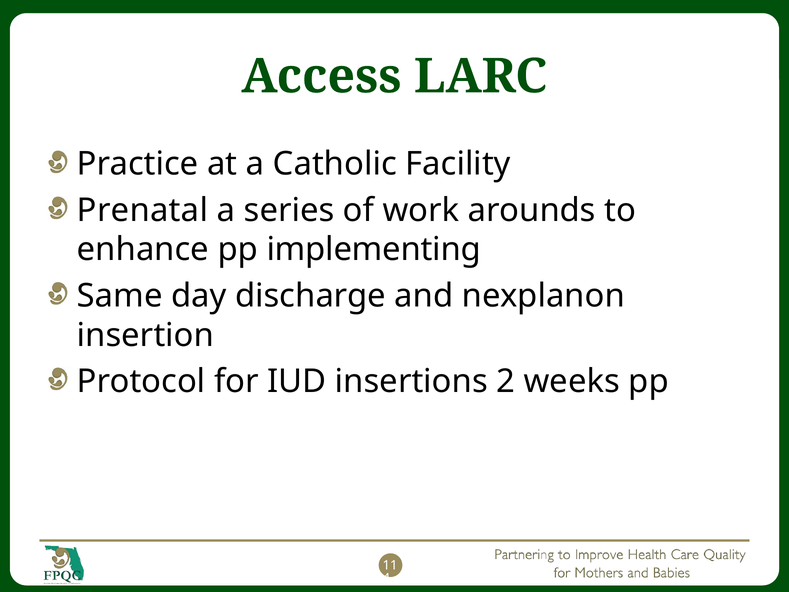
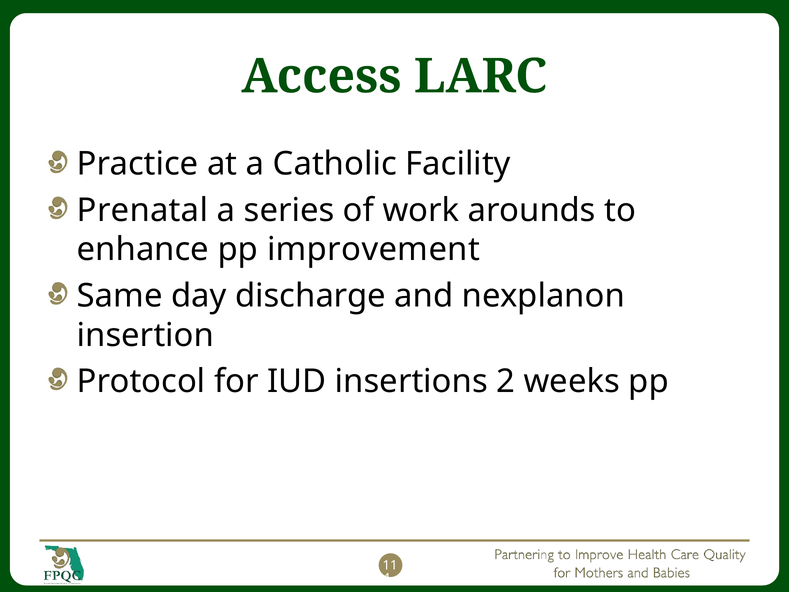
implementing: implementing -> improvement (373, 250)
